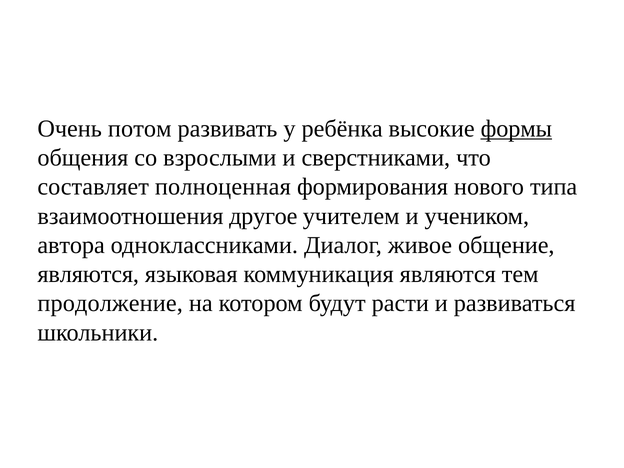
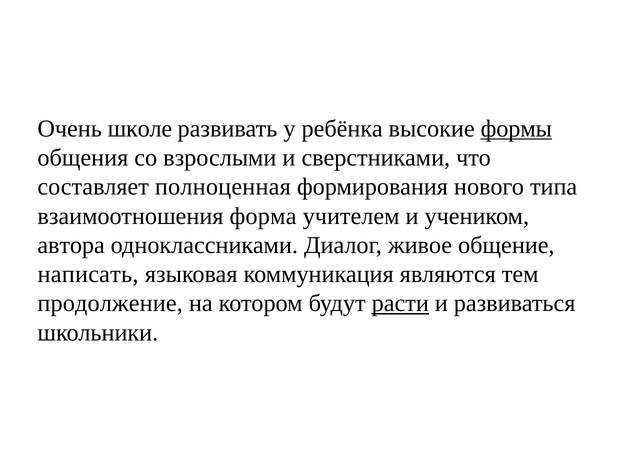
потом: потом -> школе (140, 129)
другое: другое -> форма (263, 216)
являются: являются -> написать (88, 274)
расти underline: none -> present (400, 303)
